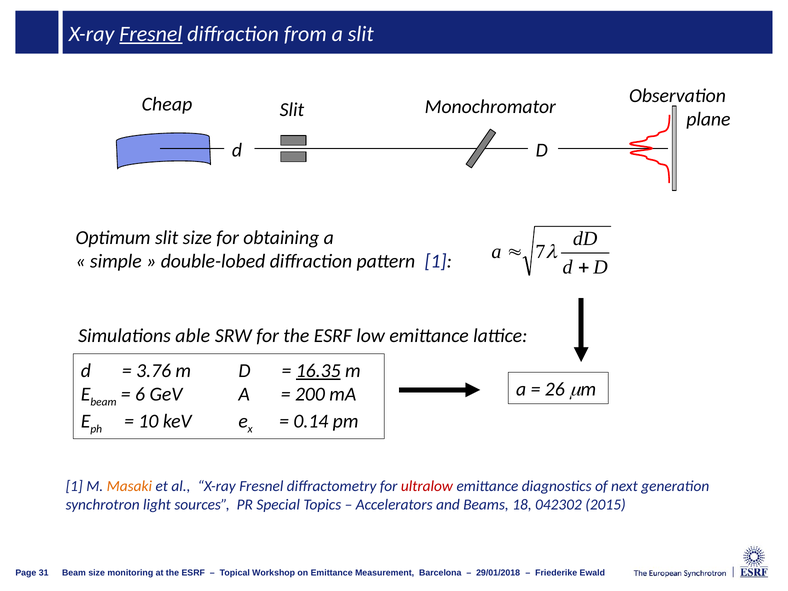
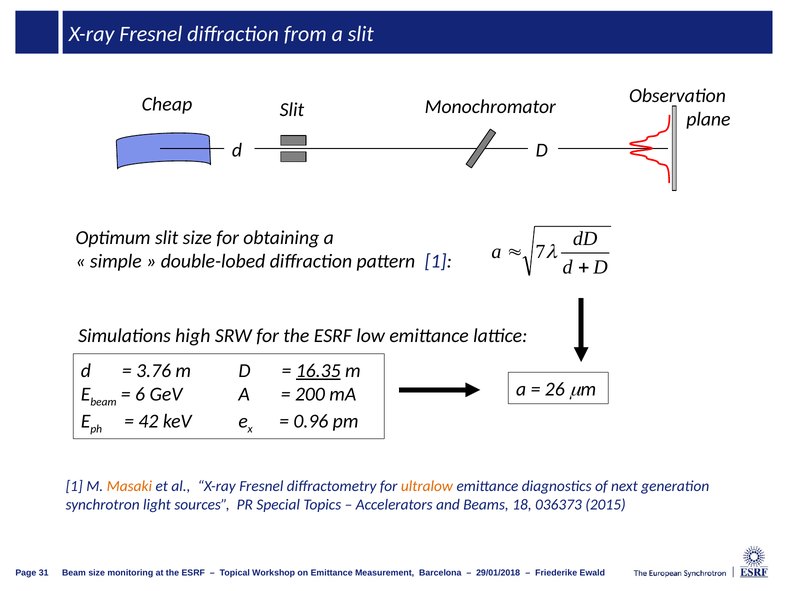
Fresnel underline: present -> none (151, 34)
able: able -> high (193, 336)
10: 10 -> 42 (148, 421)
0.14: 0.14 -> 0.96 (311, 421)
ultralow colour: red -> orange (427, 486)
042302: 042302 -> 036373 (558, 504)
